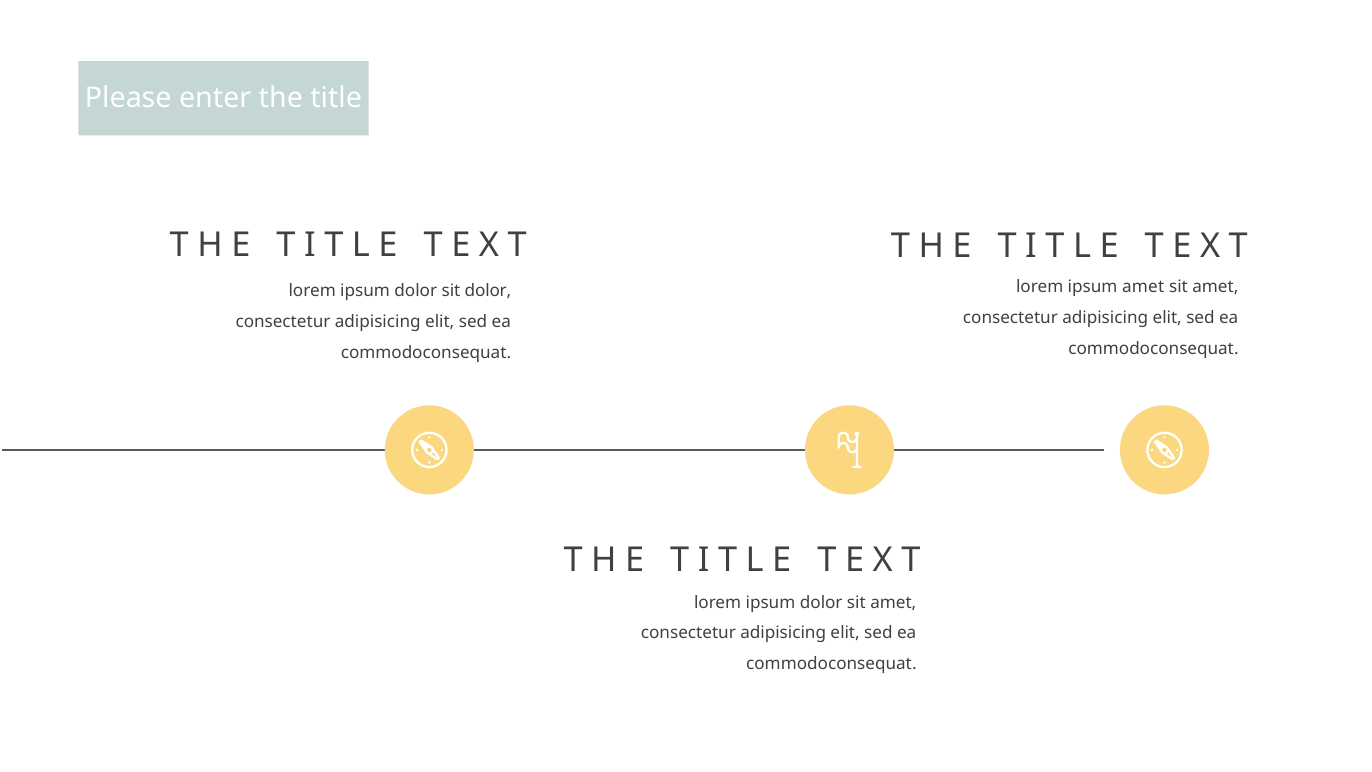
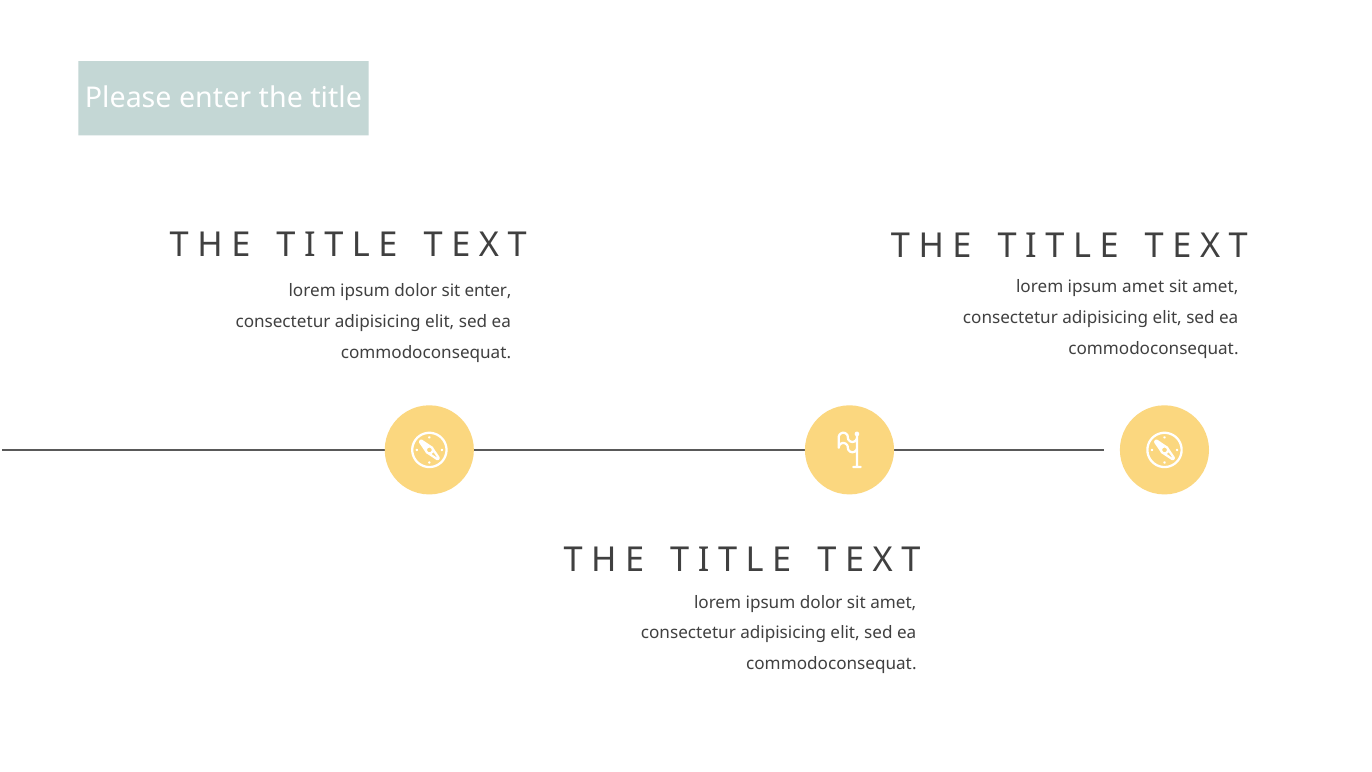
sit dolor: dolor -> enter (488, 291)
